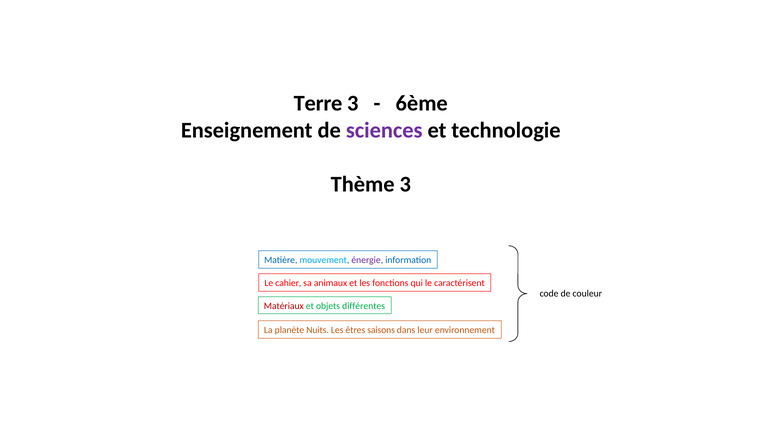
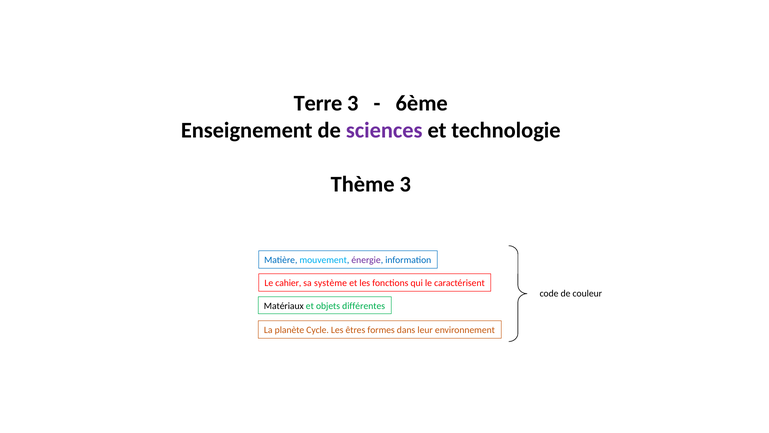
animaux: animaux -> système (330, 283)
Matériaux colour: red -> black (284, 306)
Nuits: Nuits -> Cycle (318, 330)
saisons: saisons -> formes (381, 330)
